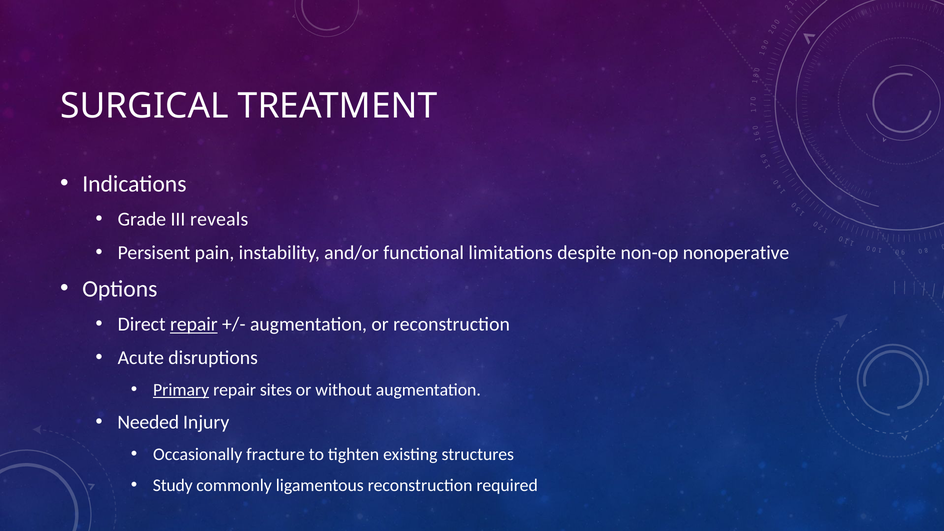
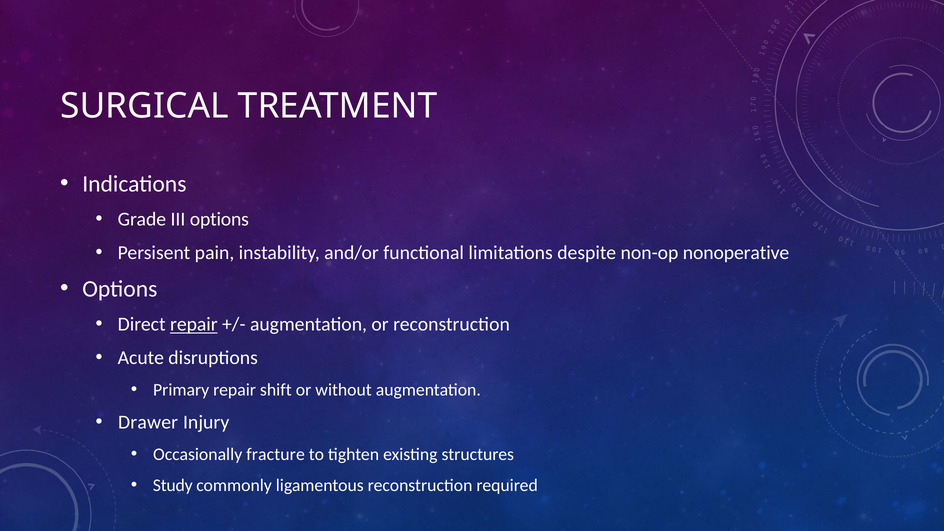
III reveals: reveals -> options (219, 219)
Primary underline: present -> none (181, 390)
sites: sites -> shift (276, 390)
Needed: Needed -> Drawer (148, 422)
